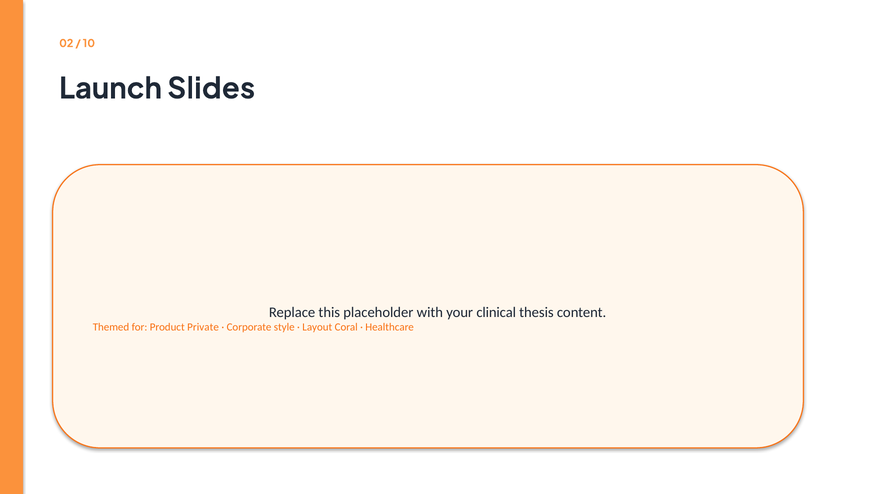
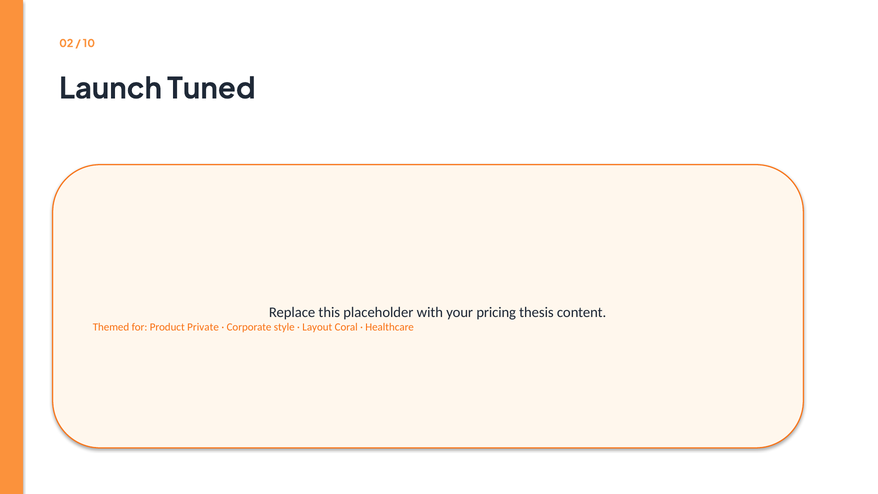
Slides: Slides -> Tuned (211, 89)
clinical: clinical -> pricing (496, 312)
